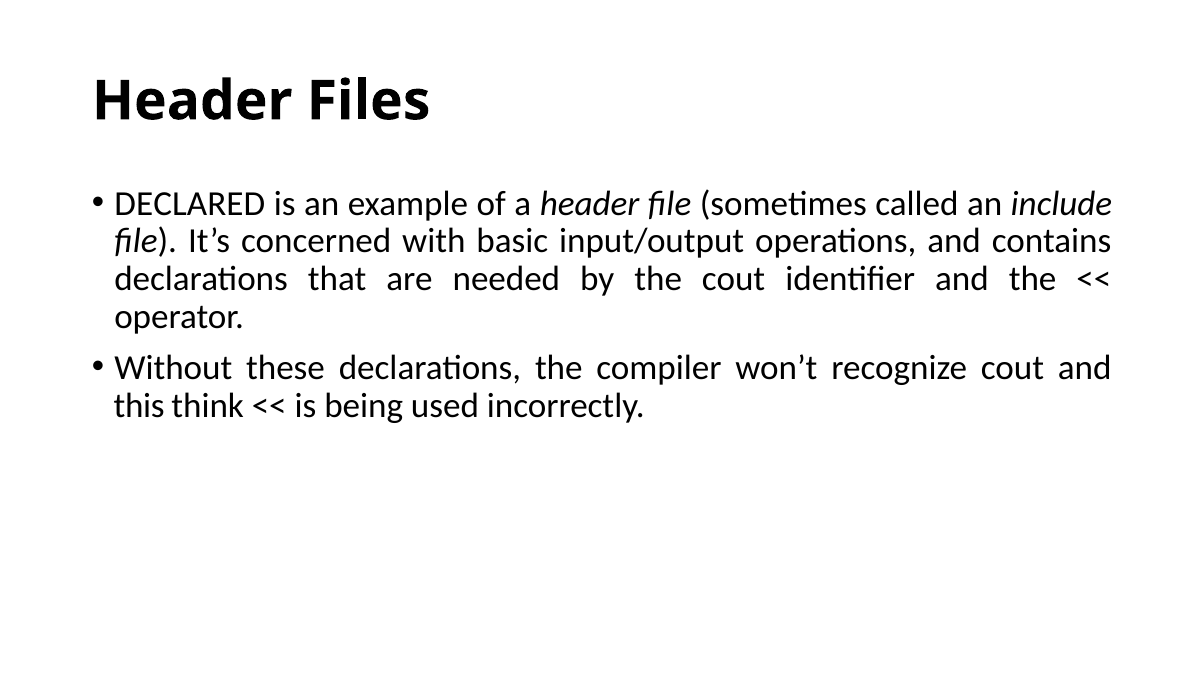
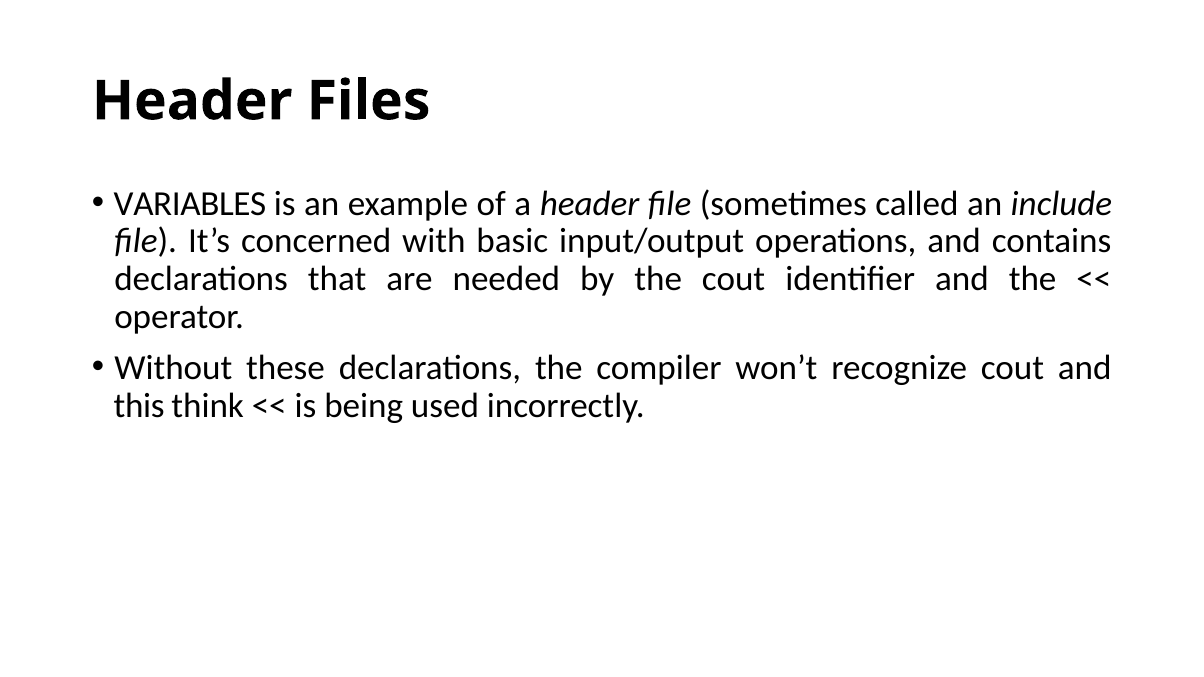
DECLARED: DECLARED -> VARIABLES (190, 204)
